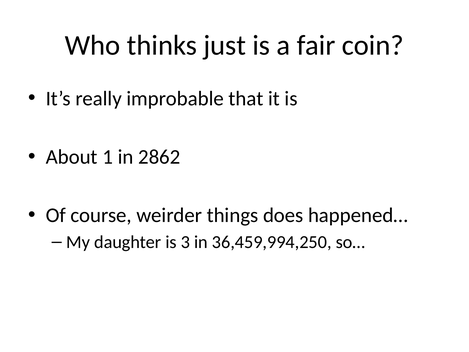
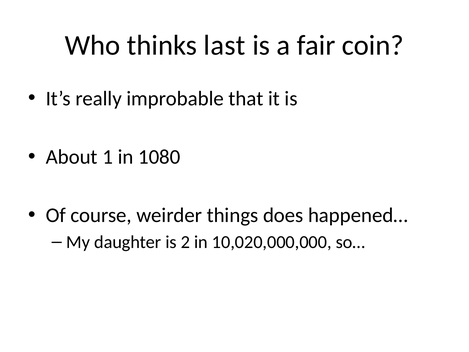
just: just -> last (225, 45)
2862: 2862 -> 1080 (159, 157)
3: 3 -> 2 (185, 242)
36,459,994,250: 36,459,994,250 -> 10,020,000,000 (272, 242)
